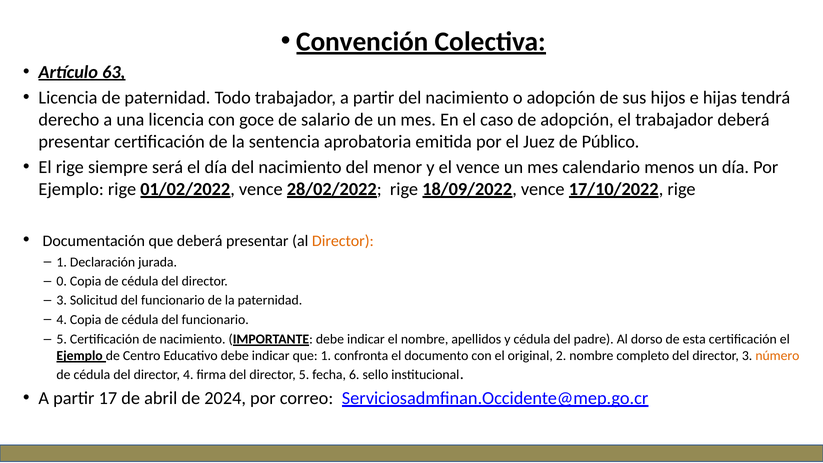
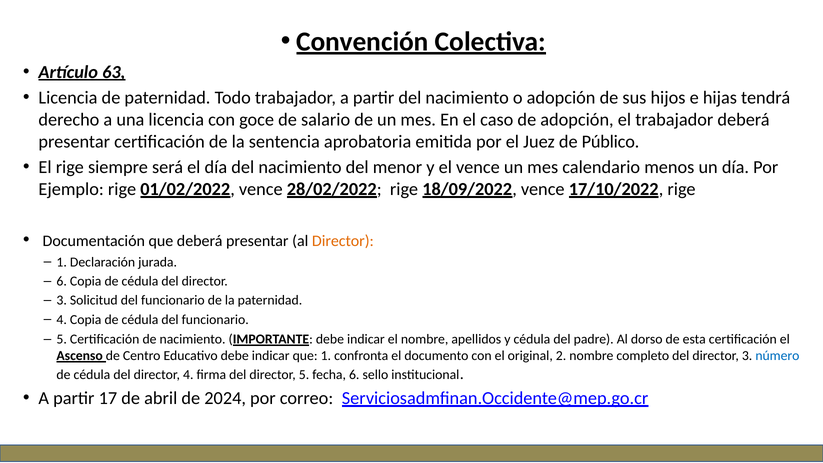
0: 0 -> 6 (62, 281)
Ejemplo: Ejemplo -> Ascenso (80, 356)
número colour: orange -> blue (777, 356)
